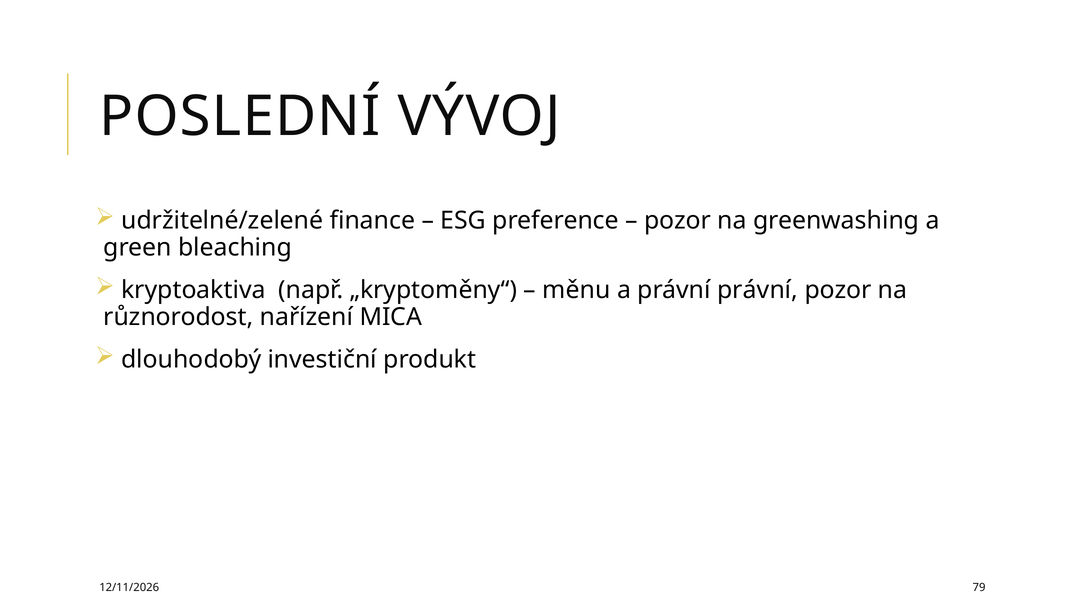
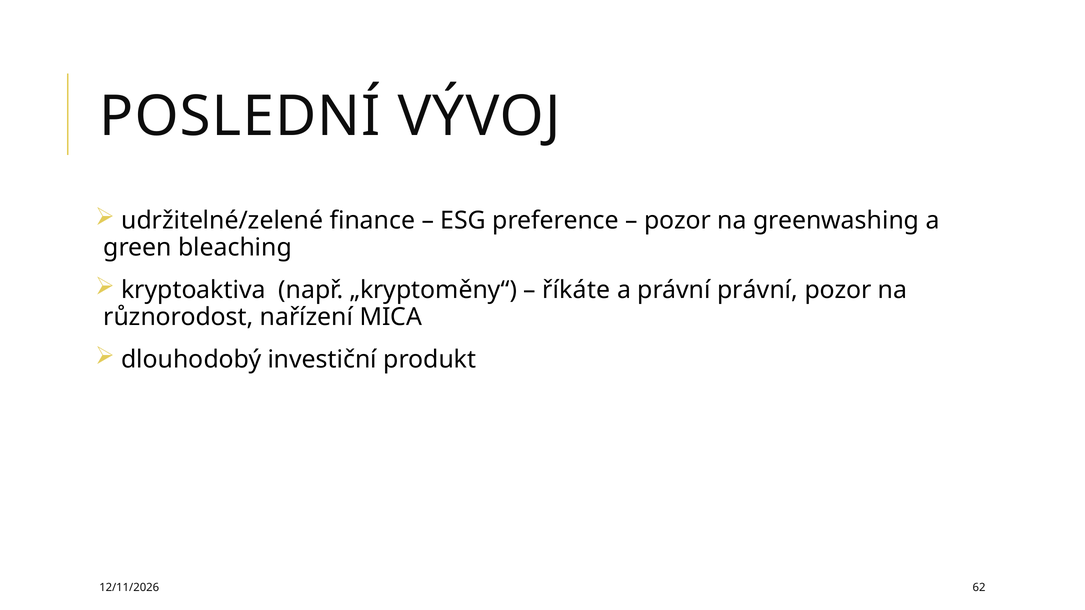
měnu: měnu -> říkáte (576, 290)
79: 79 -> 62 (979, 588)
